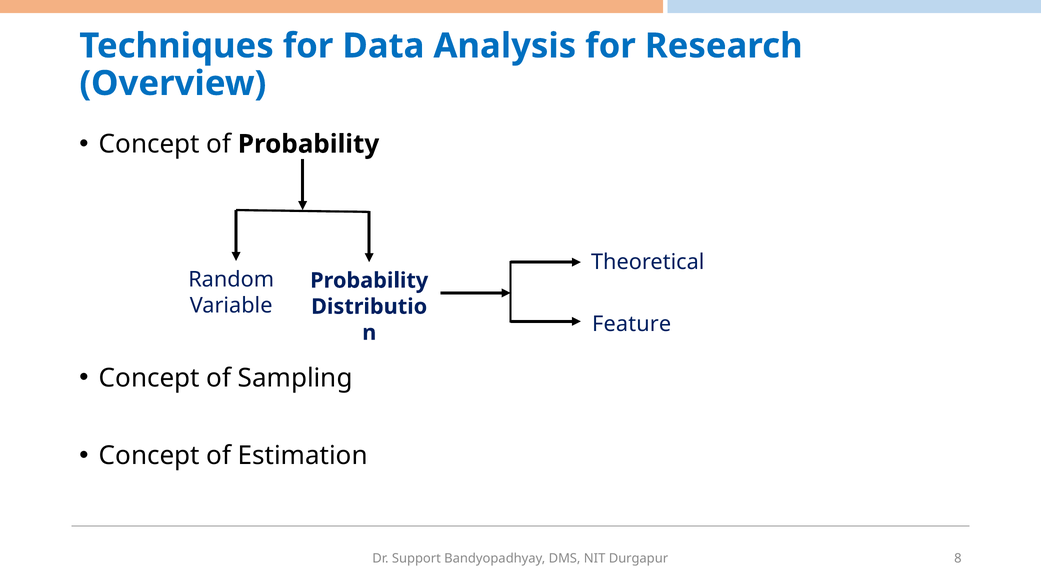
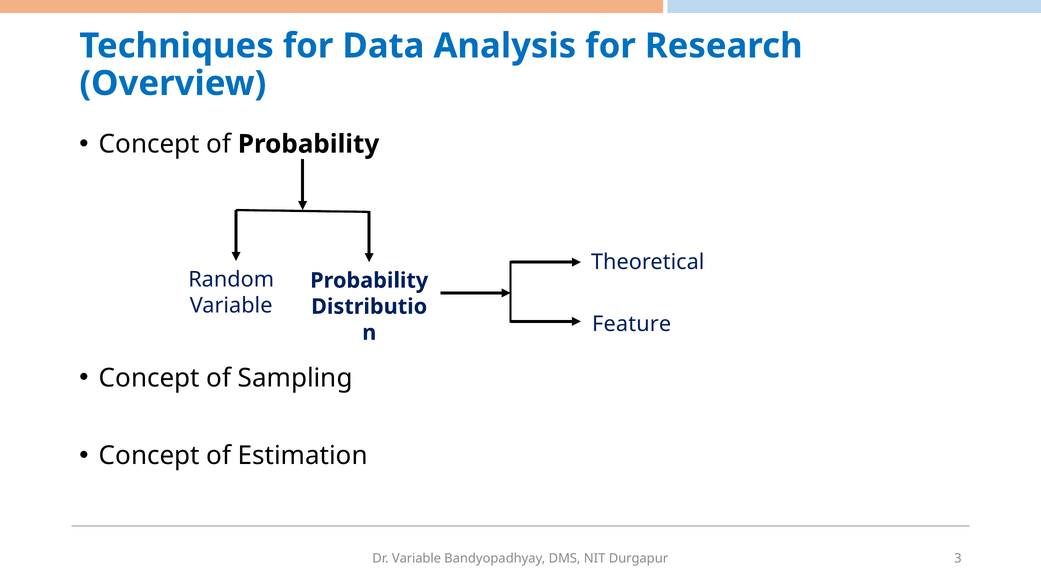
Dr Support: Support -> Variable (416, 558)
8: 8 -> 3 (958, 558)
